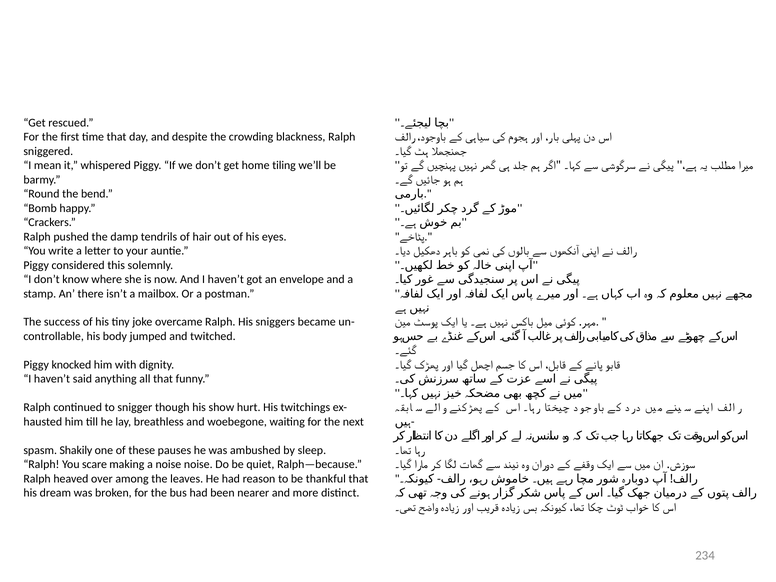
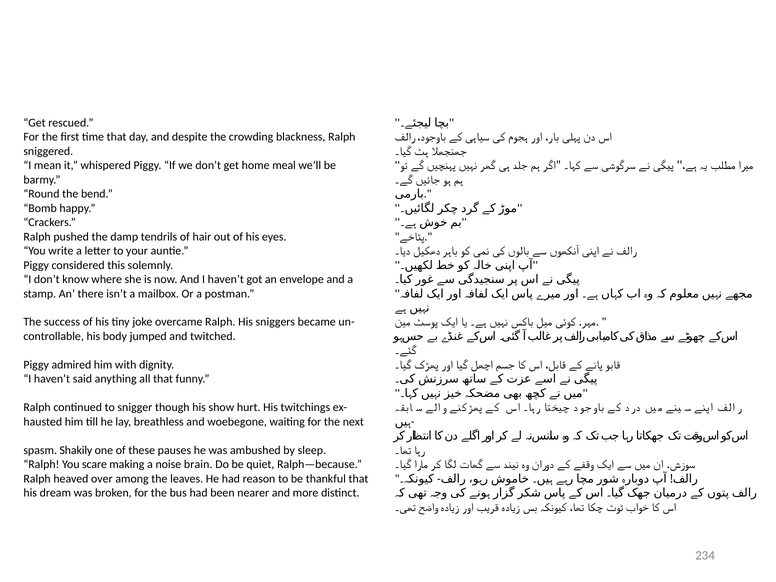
tiling: tiling -> meal (284, 165)
knocked: knocked -> admired (71, 365)
noise noise: noise -> brain (198, 464)
